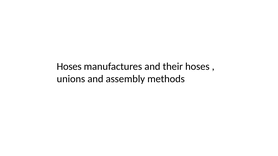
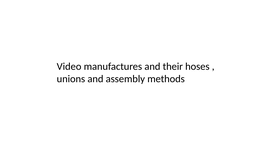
Hoses: Hoses -> Video (69, 67)
